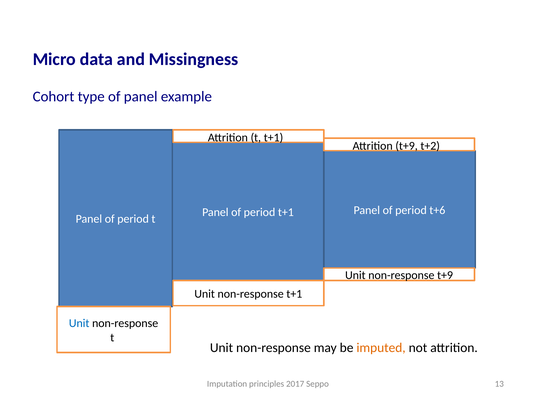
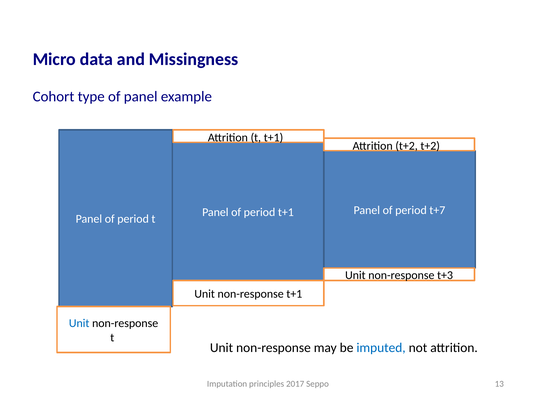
Attrition t+9: t+9 -> t+2 (407, 146)
t+6: t+6 -> t+7 (437, 210)
non-response t+9: t+9 -> t+3 (445, 275)
imputed colour: orange -> blue (381, 348)
